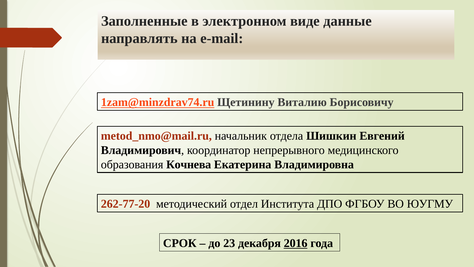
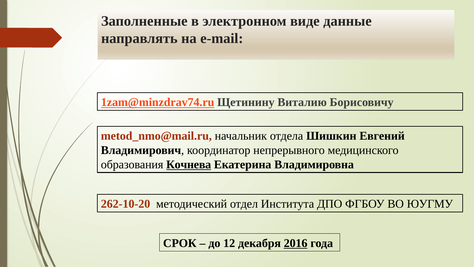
Кочнева underline: none -> present (189, 164)
262-77-20: 262-77-20 -> 262-10-20 (126, 204)
23: 23 -> 12 (229, 243)
